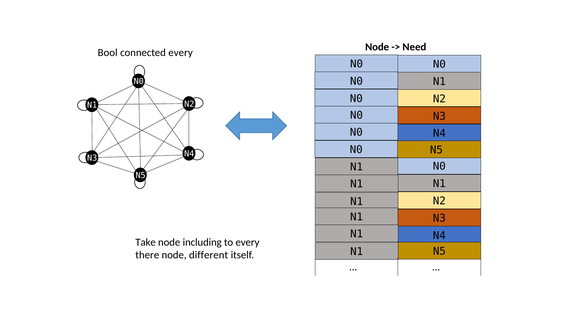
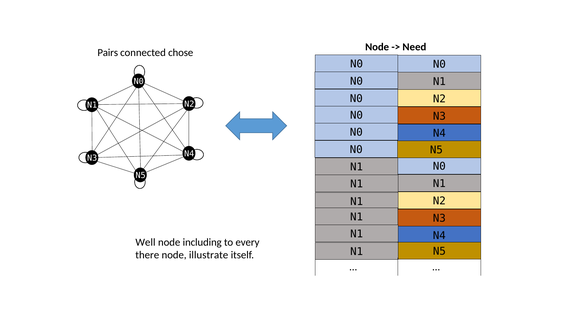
Bool: Bool -> Pairs (108, 53)
connected every: every -> chose (181, 53)
Take: Take -> Well (145, 242)
different: different -> illustrate (209, 255)
